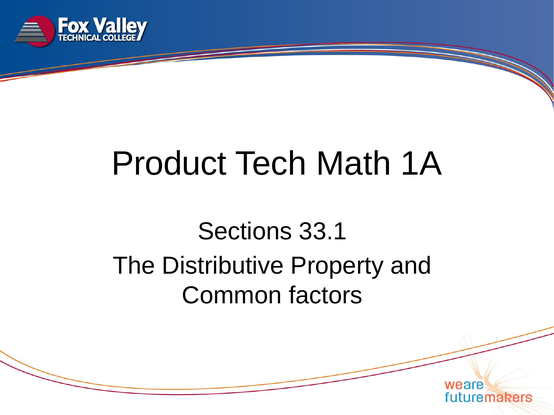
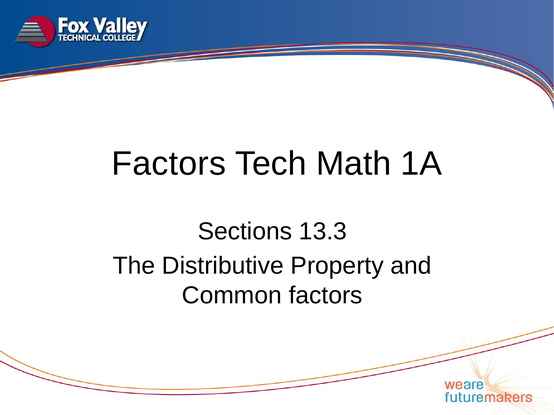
Product: Product -> Factors (169, 164)
33.1: 33.1 -> 13.3 (323, 232)
